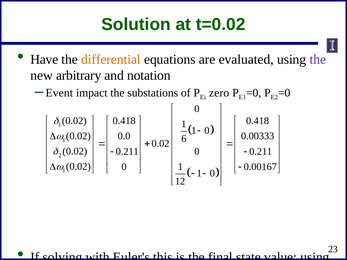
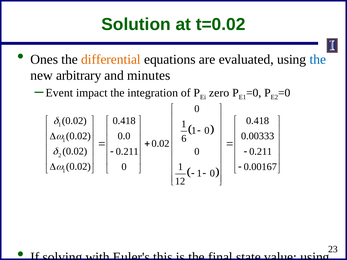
Have: Have -> Ones (44, 59)
the colour: purple -> blue (318, 59)
notation: notation -> minutes (149, 76)
substations: substations -> integration (153, 93)
